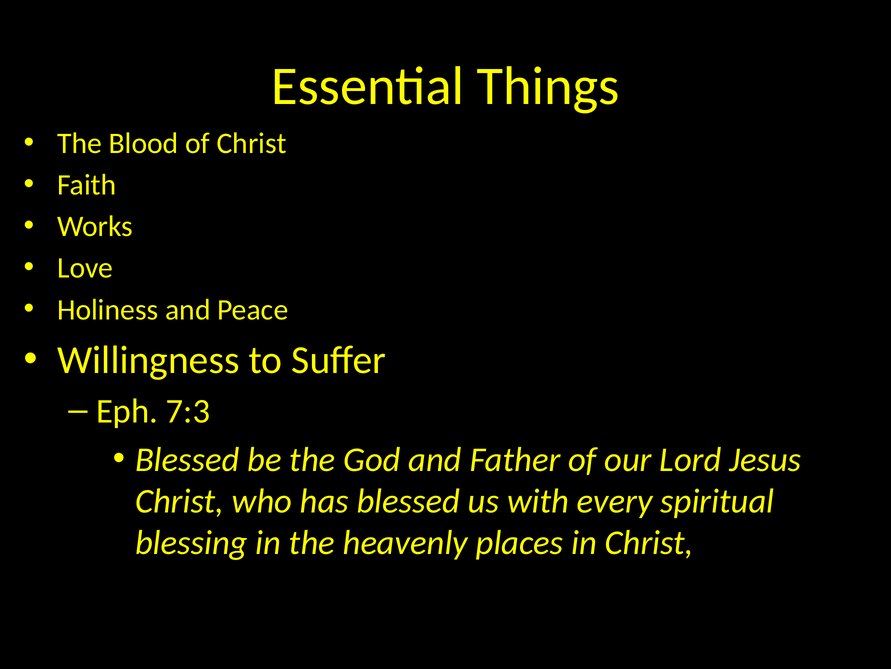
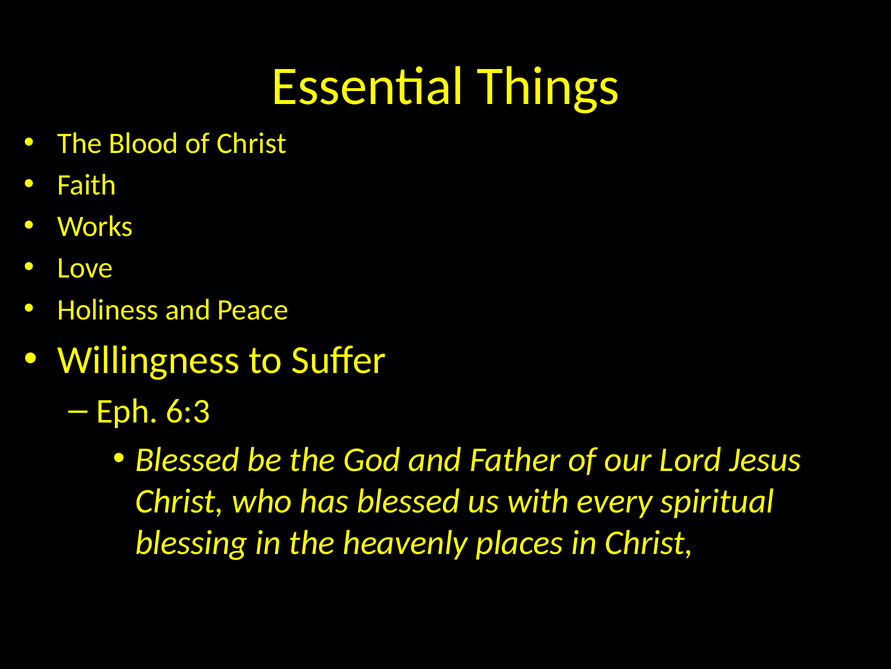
7:3: 7:3 -> 6:3 (188, 411)
